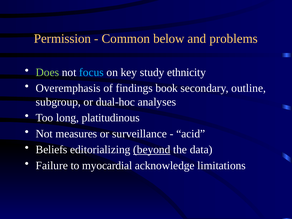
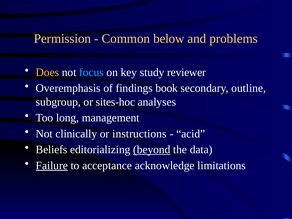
Does colour: light green -> yellow (47, 72)
ethnicity: ethnicity -> reviewer (187, 72)
dual-hoc: dual-hoc -> sites-hoc (115, 102)
platitudinous: platitudinous -> management (111, 118)
measures: measures -> clinically (76, 134)
surveillance: surveillance -> instructions (139, 134)
Failure underline: none -> present (52, 166)
myocardial: myocardial -> acceptance (107, 166)
